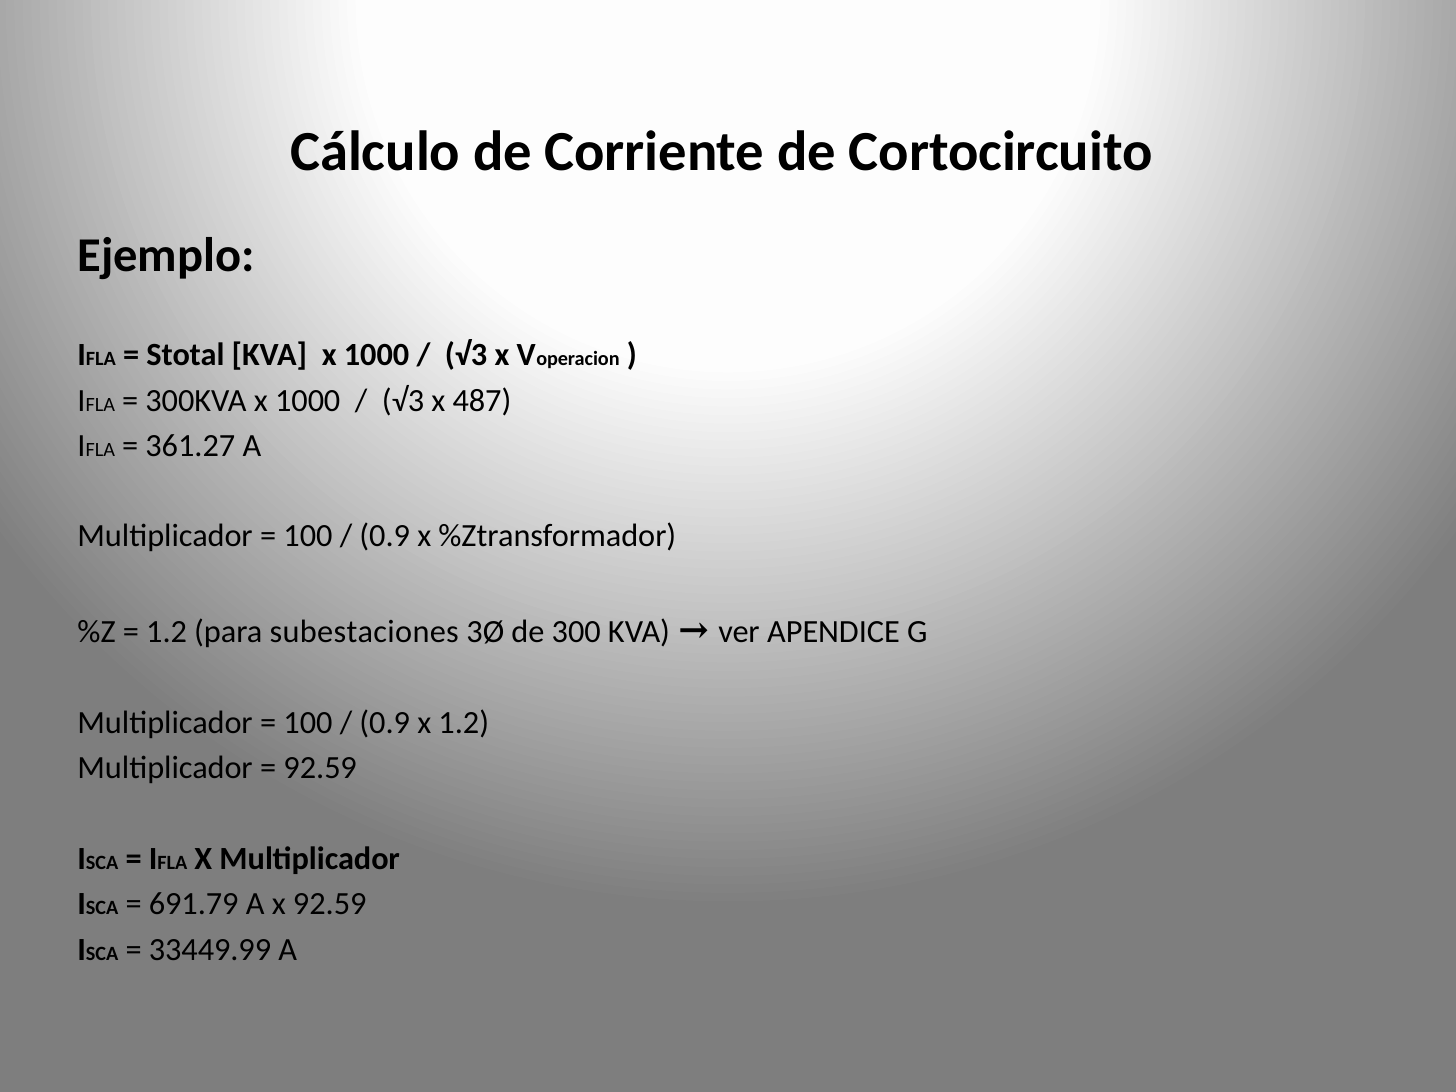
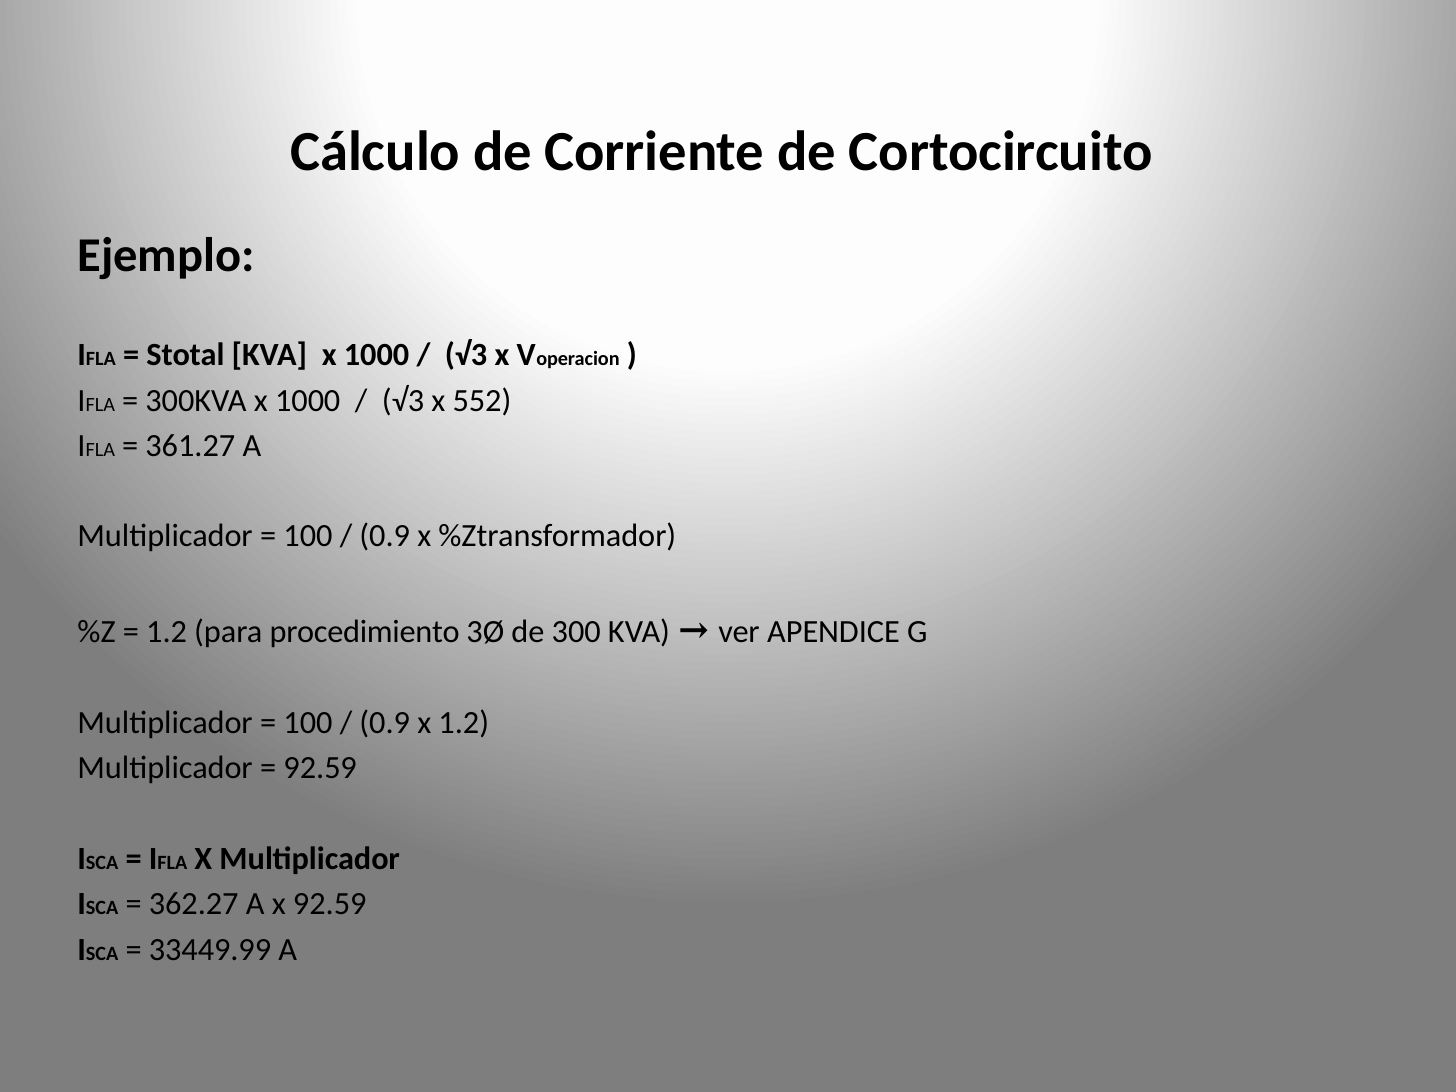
487: 487 -> 552 (482, 400)
subestaciones: subestaciones -> procedimiento (365, 632)
691.79: 691.79 -> 362.27 (194, 904)
